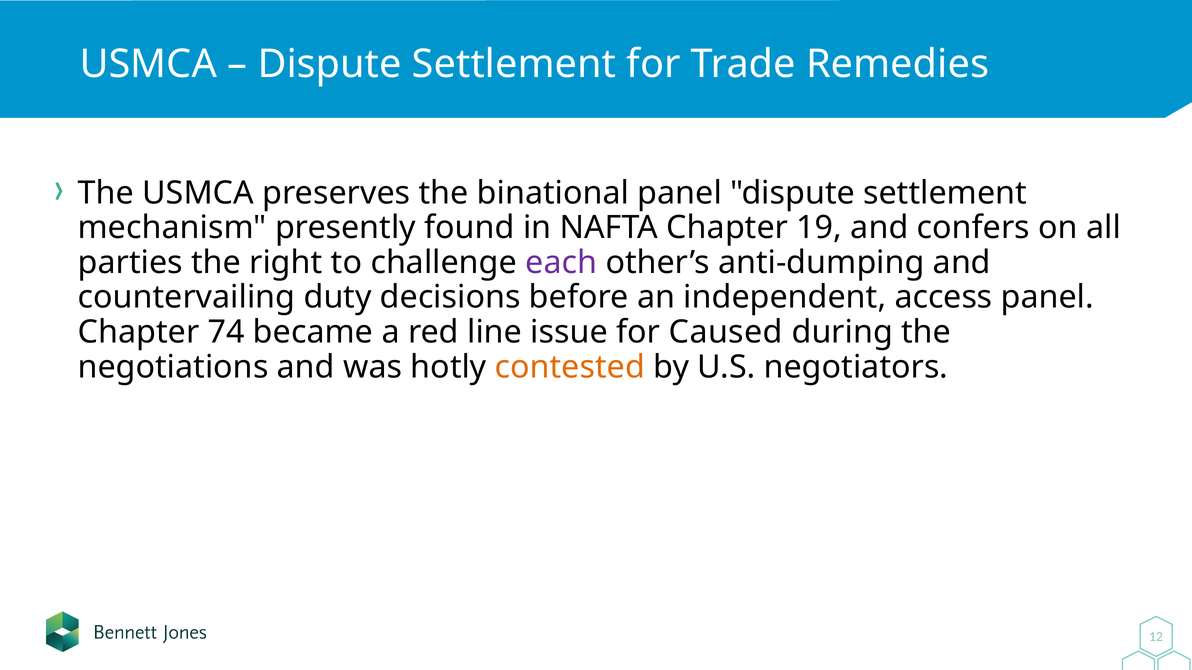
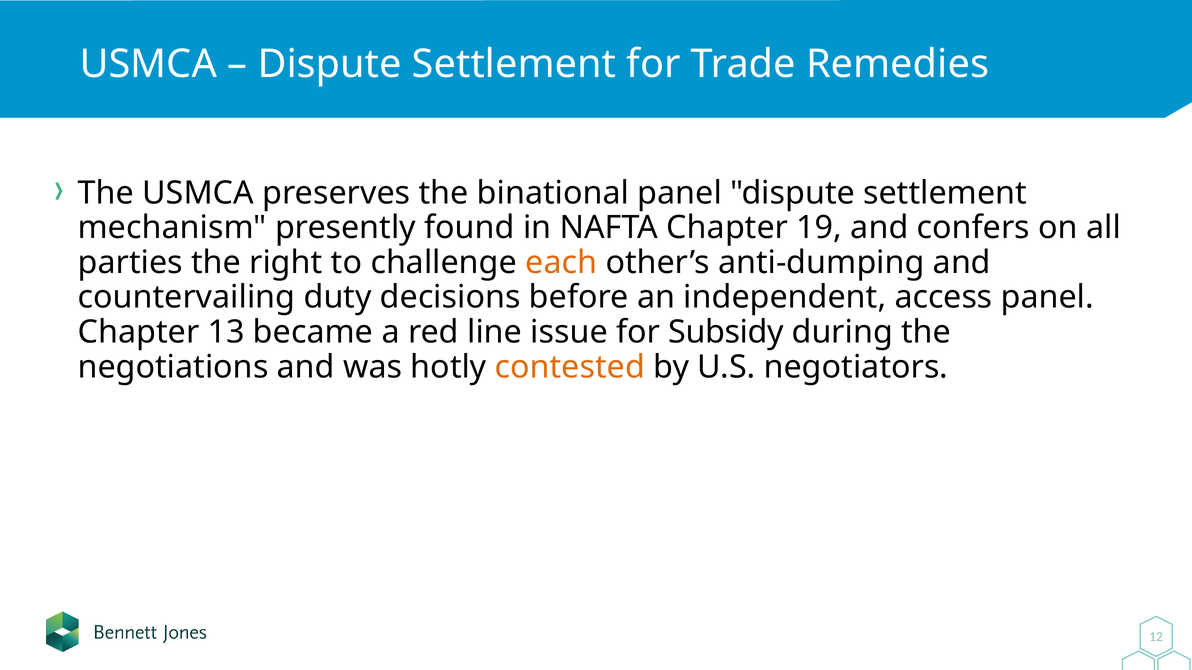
each colour: purple -> orange (561, 263)
74: 74 -> 13 (226, 332)
Caused: Caused -> Subsidy (726, 332)
